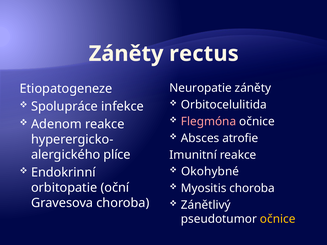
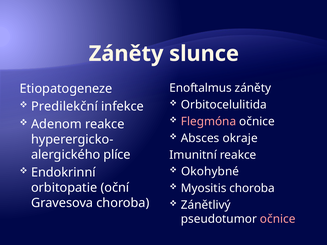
rectus: rectus -> slunce (204, 54)
Neuropatie: Neuropatie -> Enoftalmus (201, 88)
Spolupráce: Spolupráce -> Predilekční (64, 107)
atrofie: atrofie -> okraje (240, 138)
očnice colour: yellow -> pink (278, 219)
